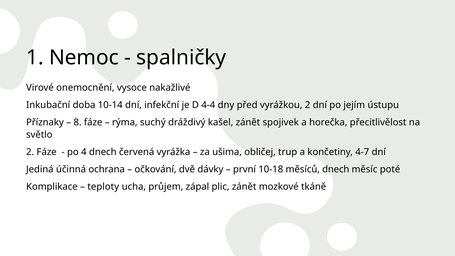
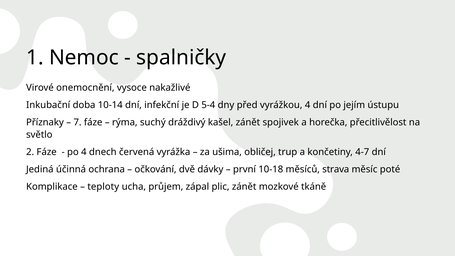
4-4: 4-4 -> 5-4 (208, 105)
vyrážkou 2: 2 -> 4 (308, 105)
8: 8 -> 7 (77, 122)
měsíců dnech: dnech -> strava (336, 169)
